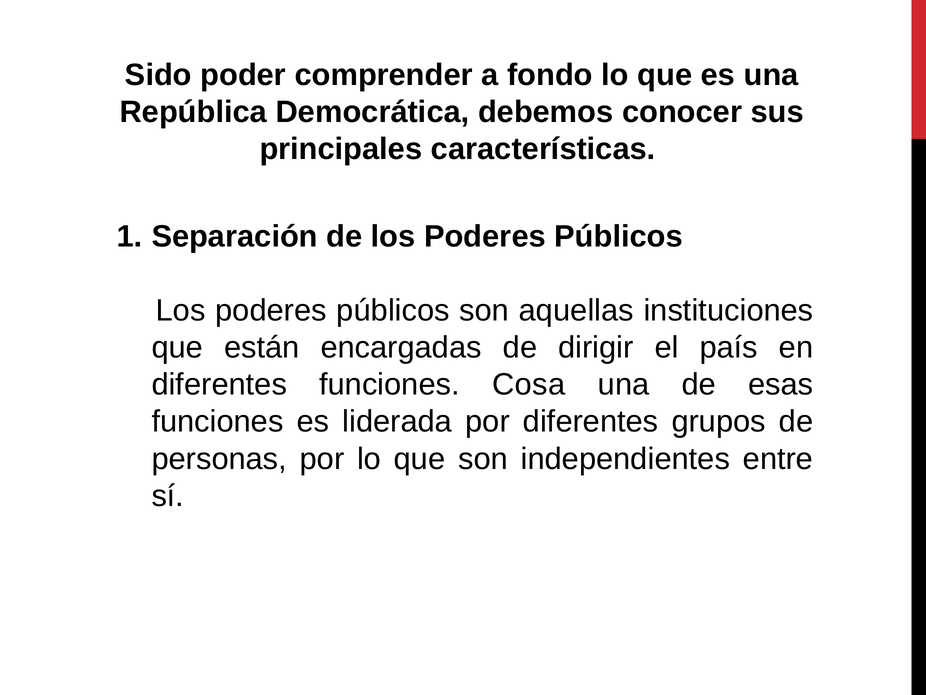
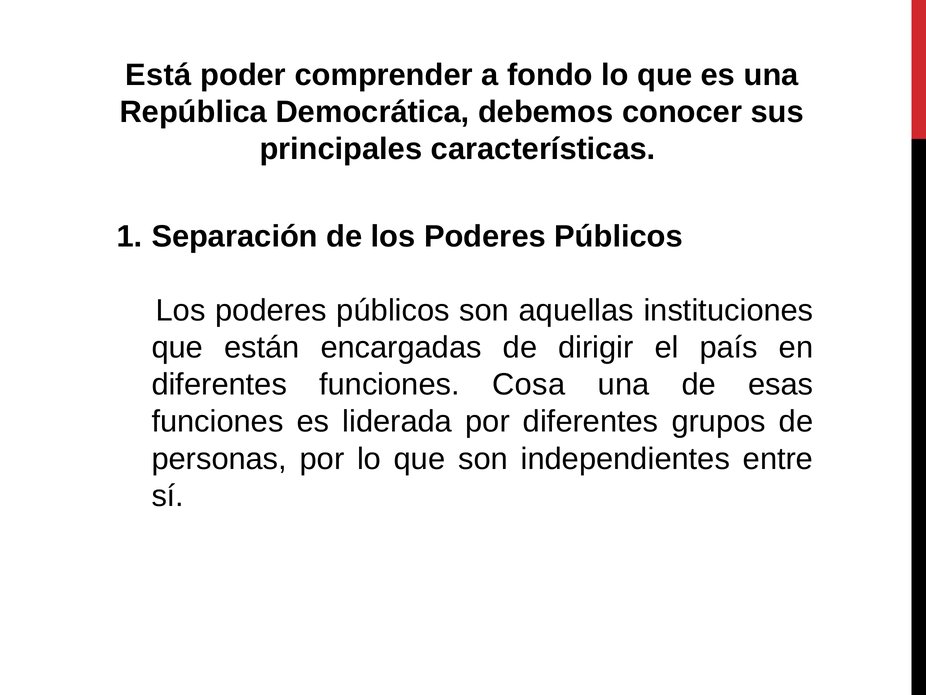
Sido: Sido -> Está (158, 75)
